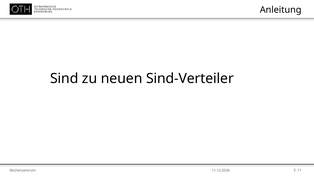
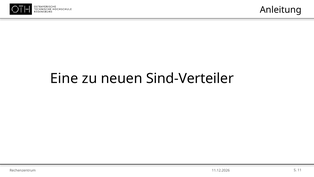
Sind: Sind -> Eine (64, 78)
